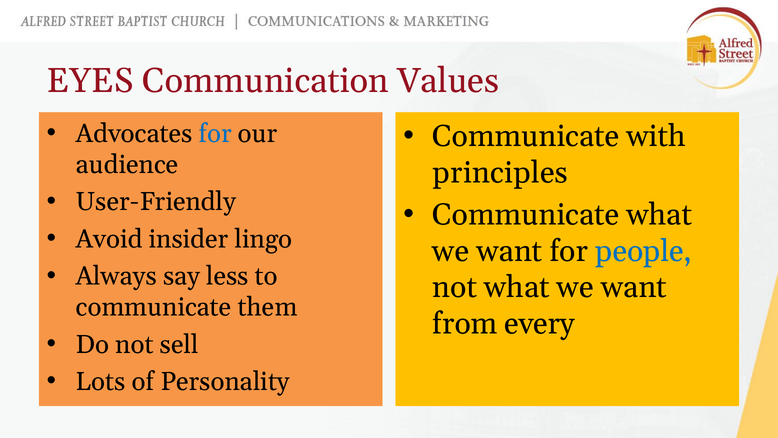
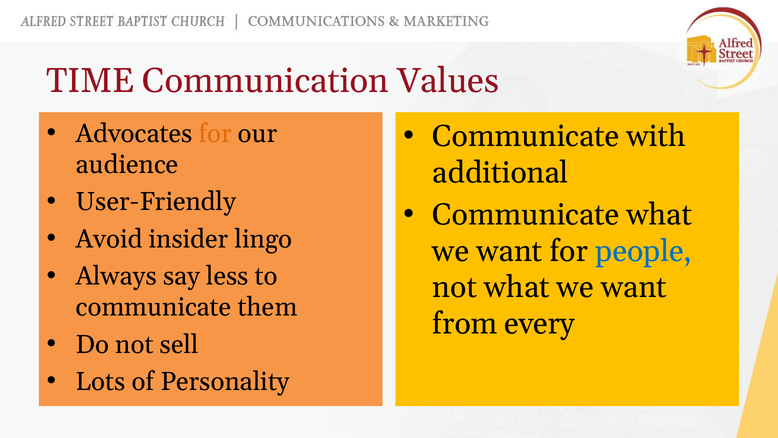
EYES: EYES -> TIME (91, 81)
for colour: blue -> orange (215, 134)
principles: principles -> additional (501, 173)
